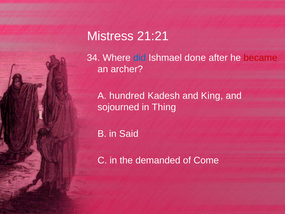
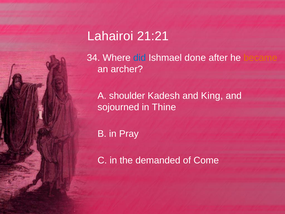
Mistress: Mistress -> Lahairoi (110, 36)
became colour: red -> orange (260, 58)
hundred: hundred -> shoulder (127, 96)
Thing: Thing -> Thine (164, 107)
Said: Said -> Pray (129, 134)
